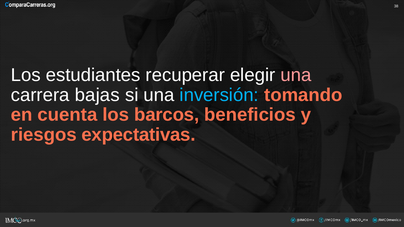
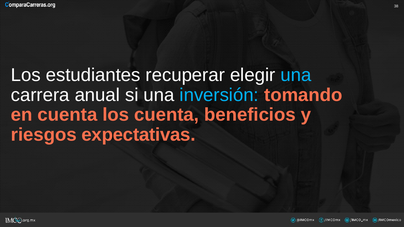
una colour: pink -> light blue (296, 75)
bajas: bajas -> anual (97, 95)
los barcos: barcos -> cuenta (167, 115)
